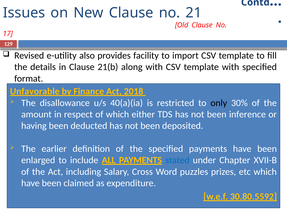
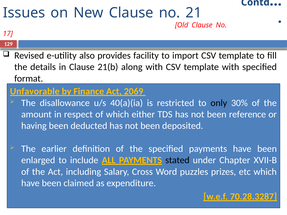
2018: 2018 -> 2069 (134, 92)
inference: inference -> reference (247, 114)
stated colour: blue -> black (177, 160)
30.80.5592: 30.80.5592 -> 70.28.3287 (254, 197)
